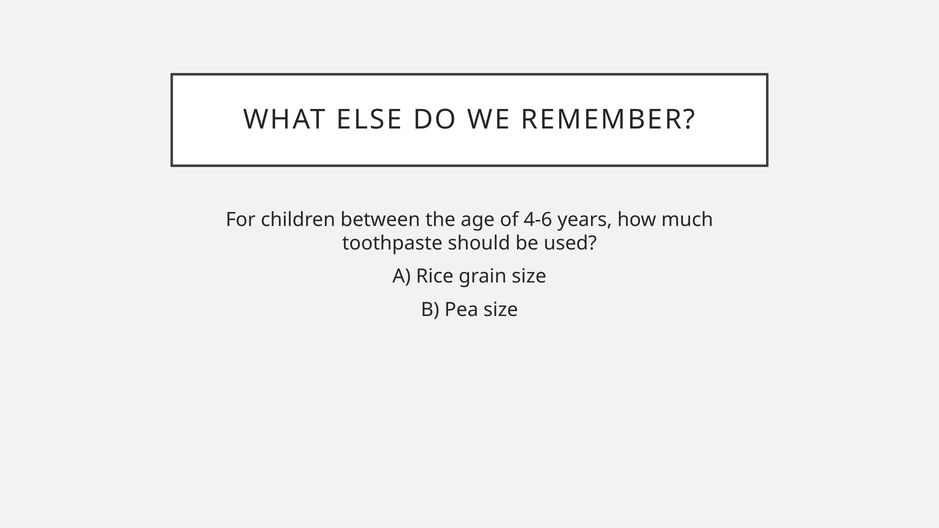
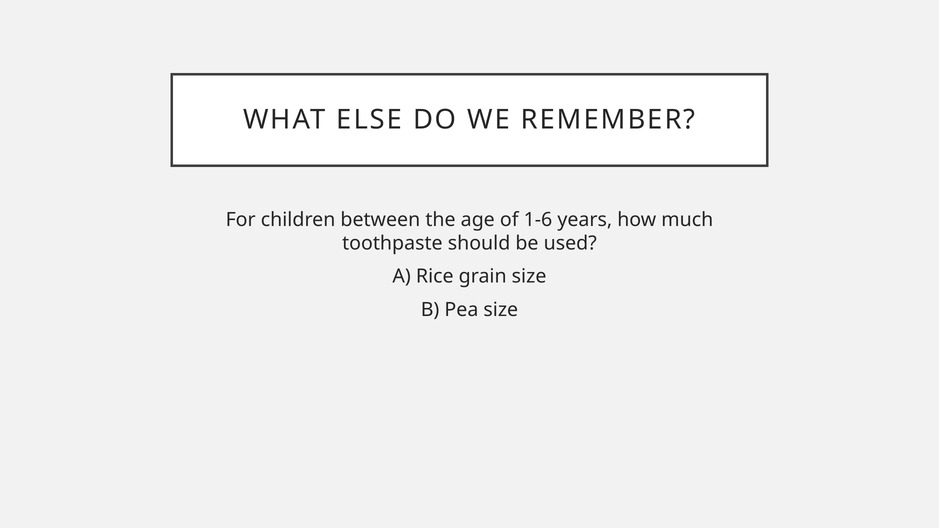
4-6: 4-6 -> 1-6 (538, 220)
